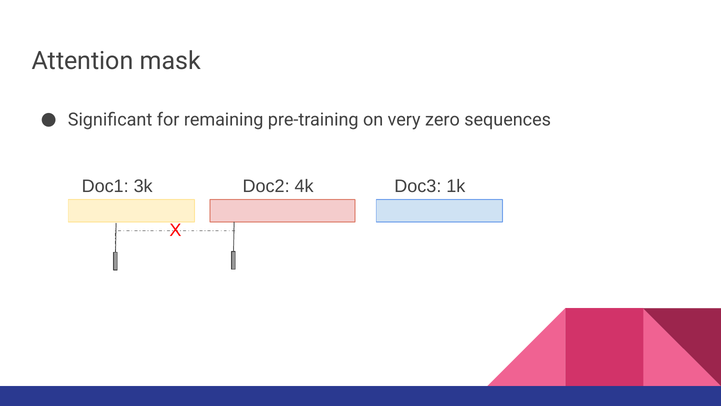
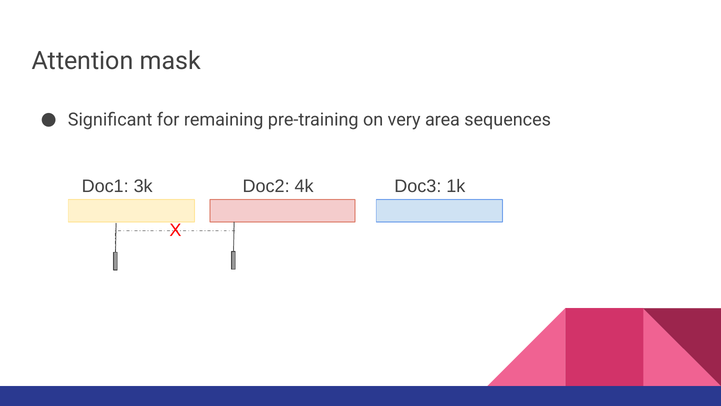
zero: zero -> area (442, 119)
